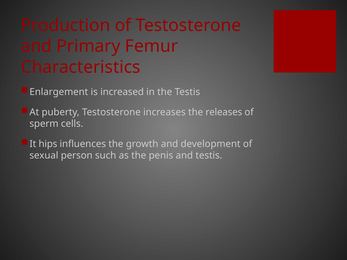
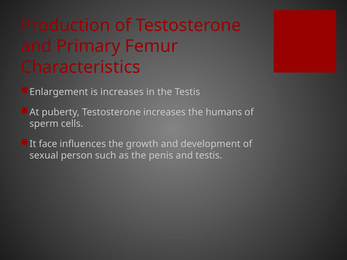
is increased: increased -> increases (122, 92)
releases: releases -> humans (224, 112)
hips: hips -> face (48, 144)
